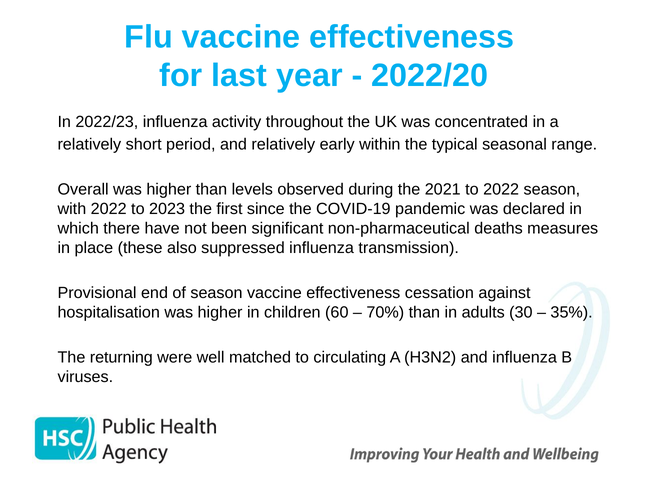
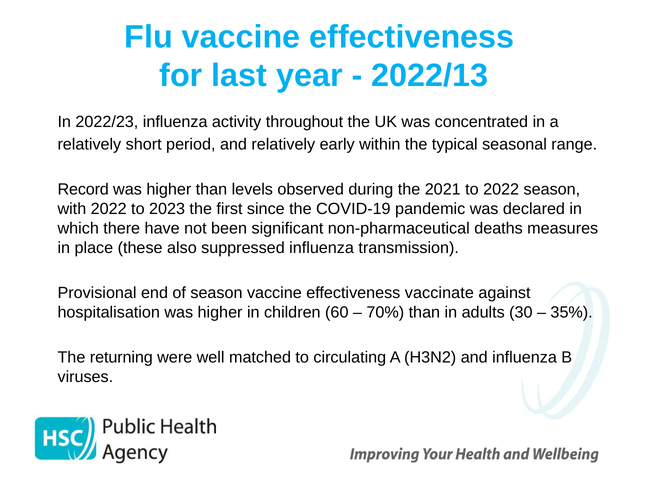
2022/20: 2022/20 -> 2022/13 (430, 76)
Overall: Overall -> Record (83, 190)
cessation: cessation -> vaccinate (439, 293)
